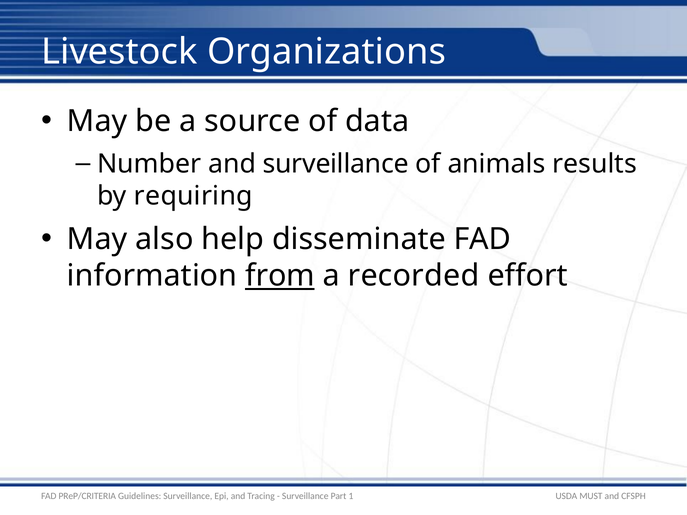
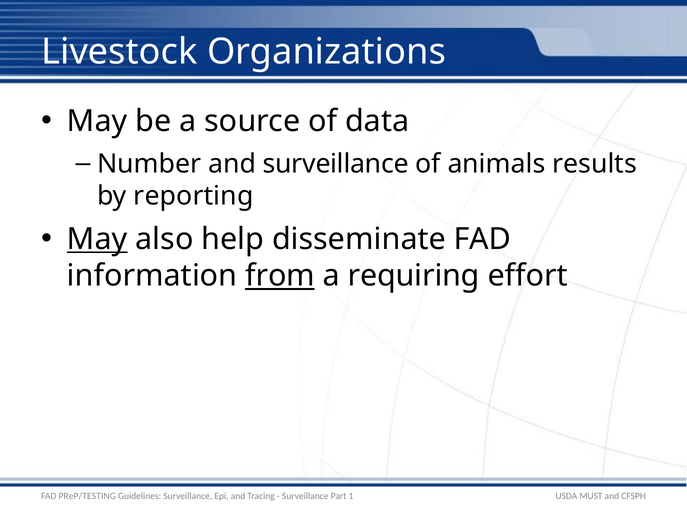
requiring: requiring -> reporting (193, 196)
May underline: none -> present (97, 239)
recorded: recorded -> requiring (414, 276)
PReP/CRITERIA: PReP/CRITERIA -> PReP/TESTING (87, 496)
